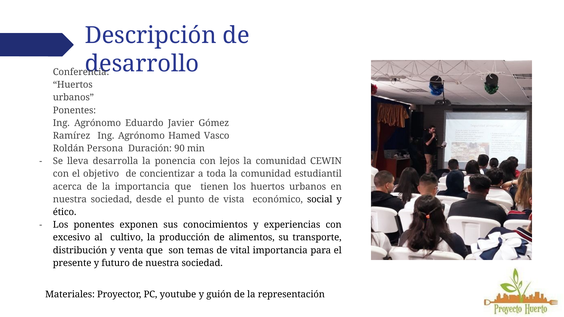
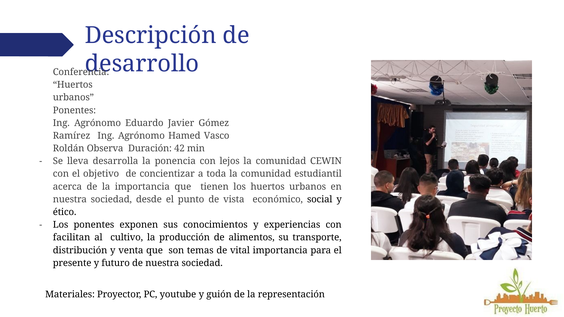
Persona: Persona -> Observa (105, 149)
90: 90 -> 42 (179, 149)
excesivo: excesivo -> facilitan (72, 238)
